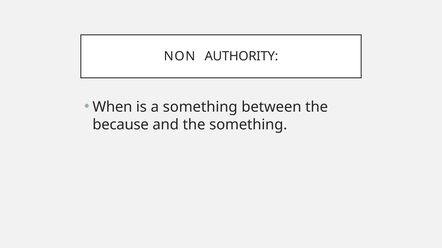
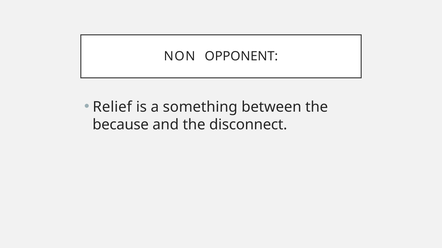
AUTHORITY: AUTHORITY -> OPPONENT (241, 56)
When: When -> Relief (112, 107)
the something: something -> disconnect (248, 125)
